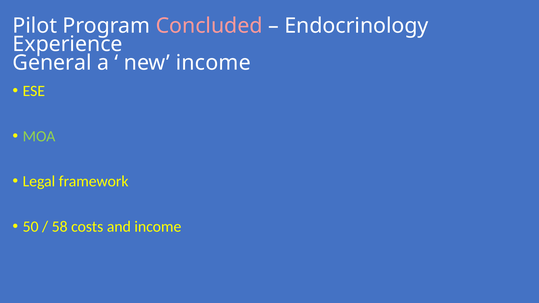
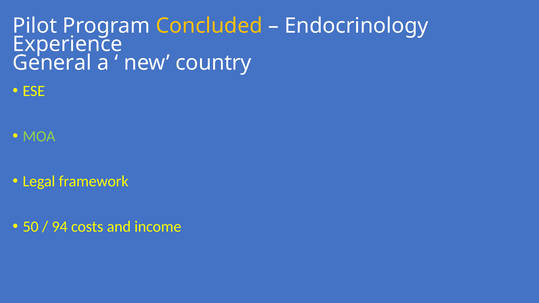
Concluded colour: pink -> yellow (209, 26)
new income: income -> country (213, 63)
58: 58 -> 94 (60, 227)
